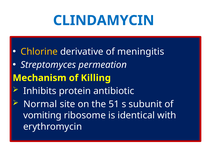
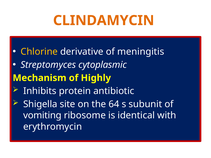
CLINDAMYCIN colour: blue -> orange (104, 21)
permeation: permeation -> cytoplasmic (103, 65)
Killing: Killing -> Highly (96, 78)
Normal: Normal -> Shigella (40, 104)
51: 51 -> 64 (114, 104)
